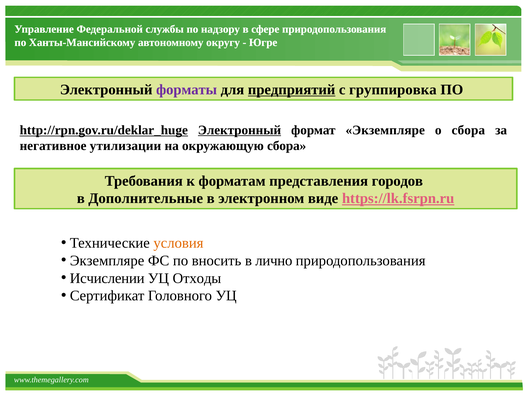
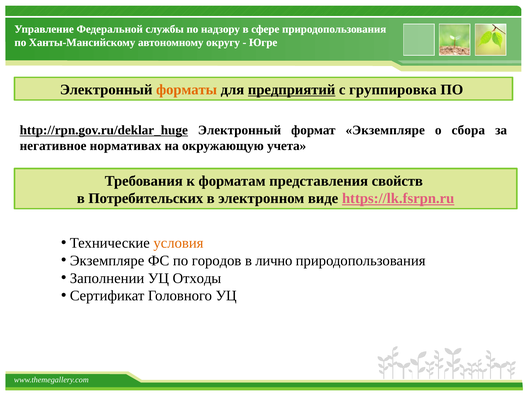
форматы colour: purple -> orange (187, 90)
Электронный underline: present -> none (240, 130)
утилизации: утилизации -> нормативах (126, 146)
окружающую сбора: сбора -> учета (287, 146)
городов: городов -> свойств (397, 181)
Дополнительные: Дополнительные -> Потребительских (146, 199)
вносить: вносить -> городов (217, 261)
Исчислении: Исчислении -> Заполнении (107, 278)
